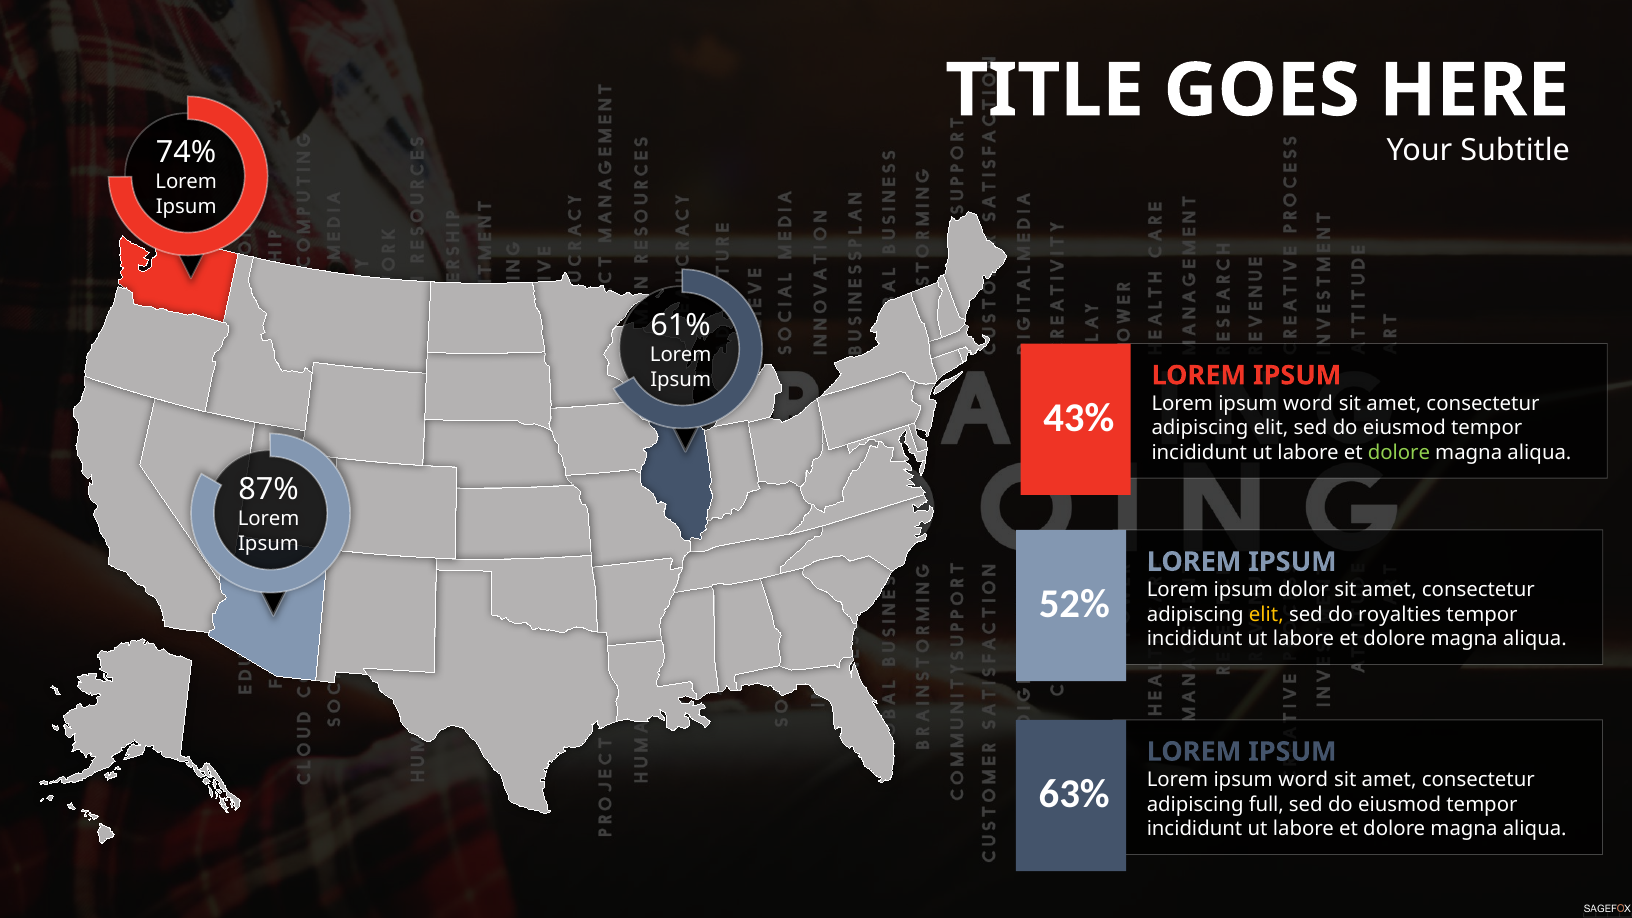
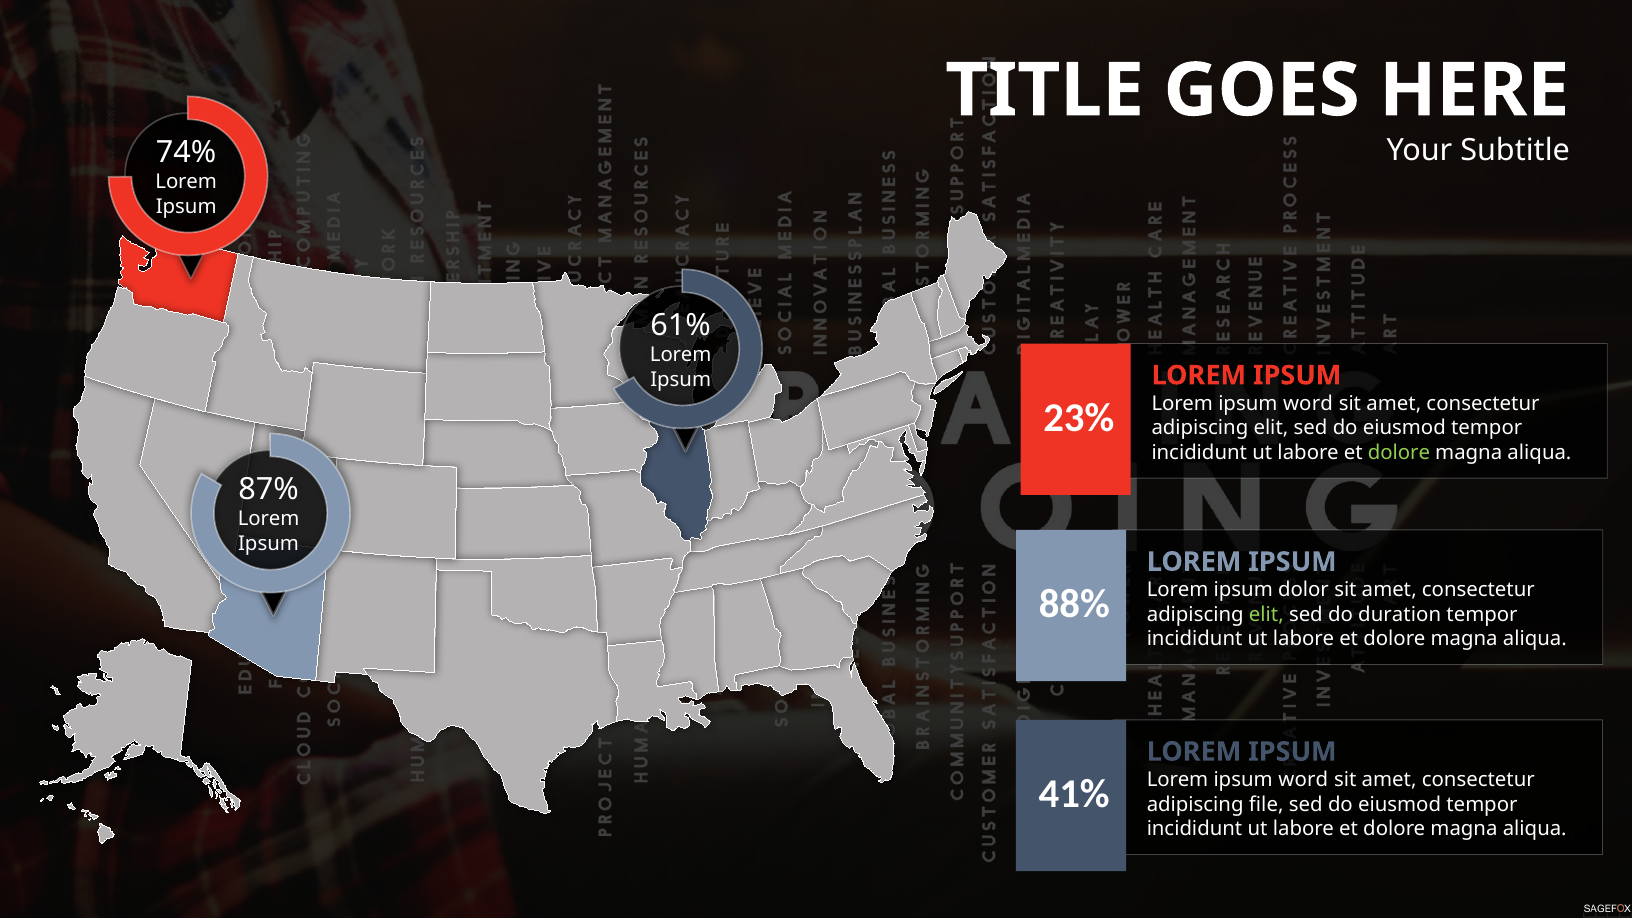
43%: 43% -> 23% (1079, 418)
52%: 52% -> 88% (1074, 604)
elit colour: yellow -> light green (1266, 614)
royalties: royalties -> duration (1400, 614)
63%: 63% -> 41% (1074, 794)
full: full -> file (1266, 804)
